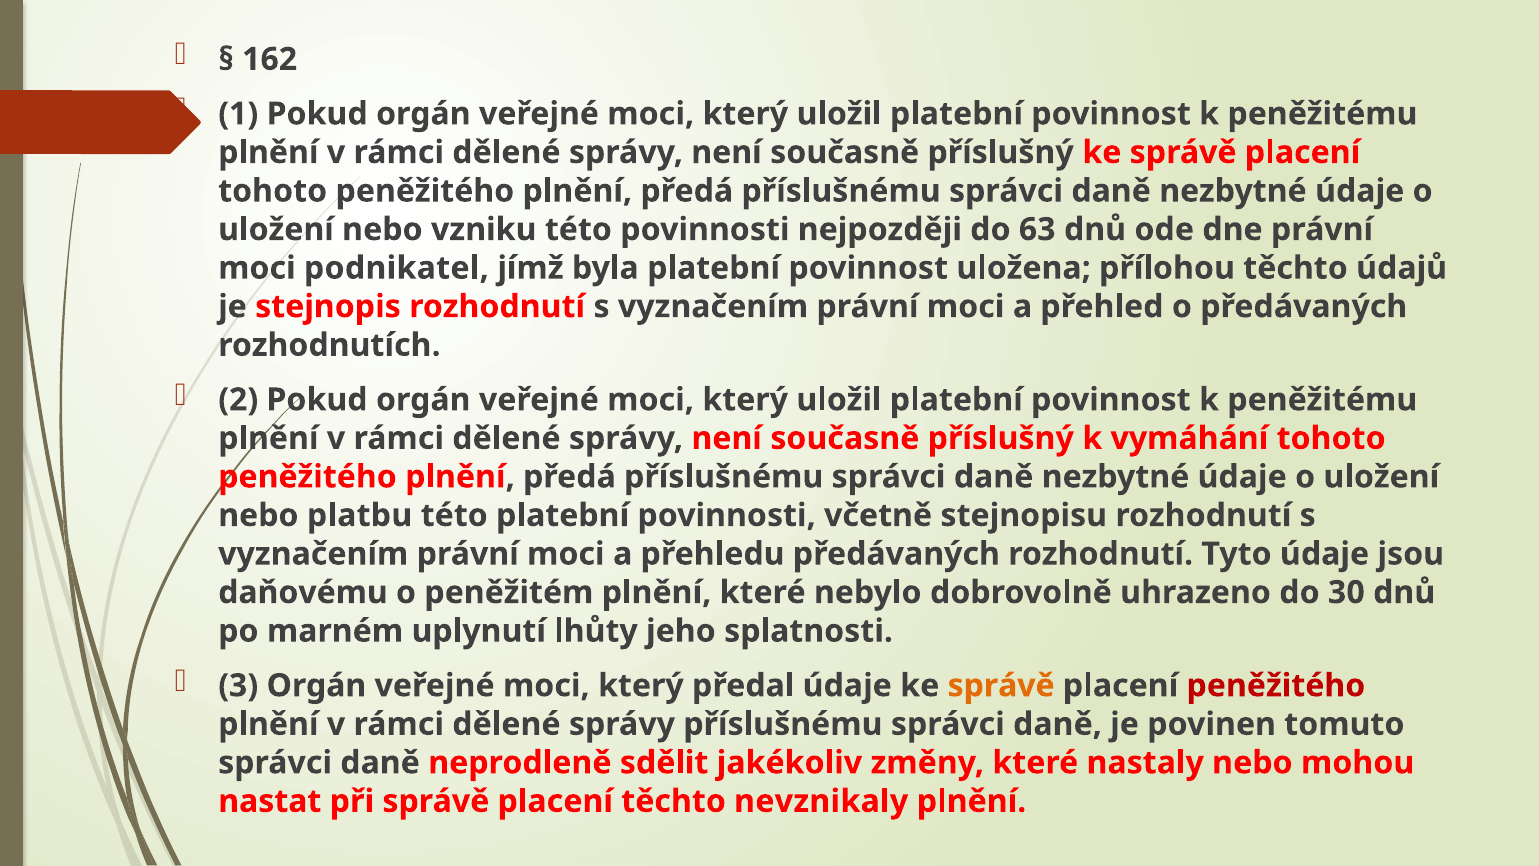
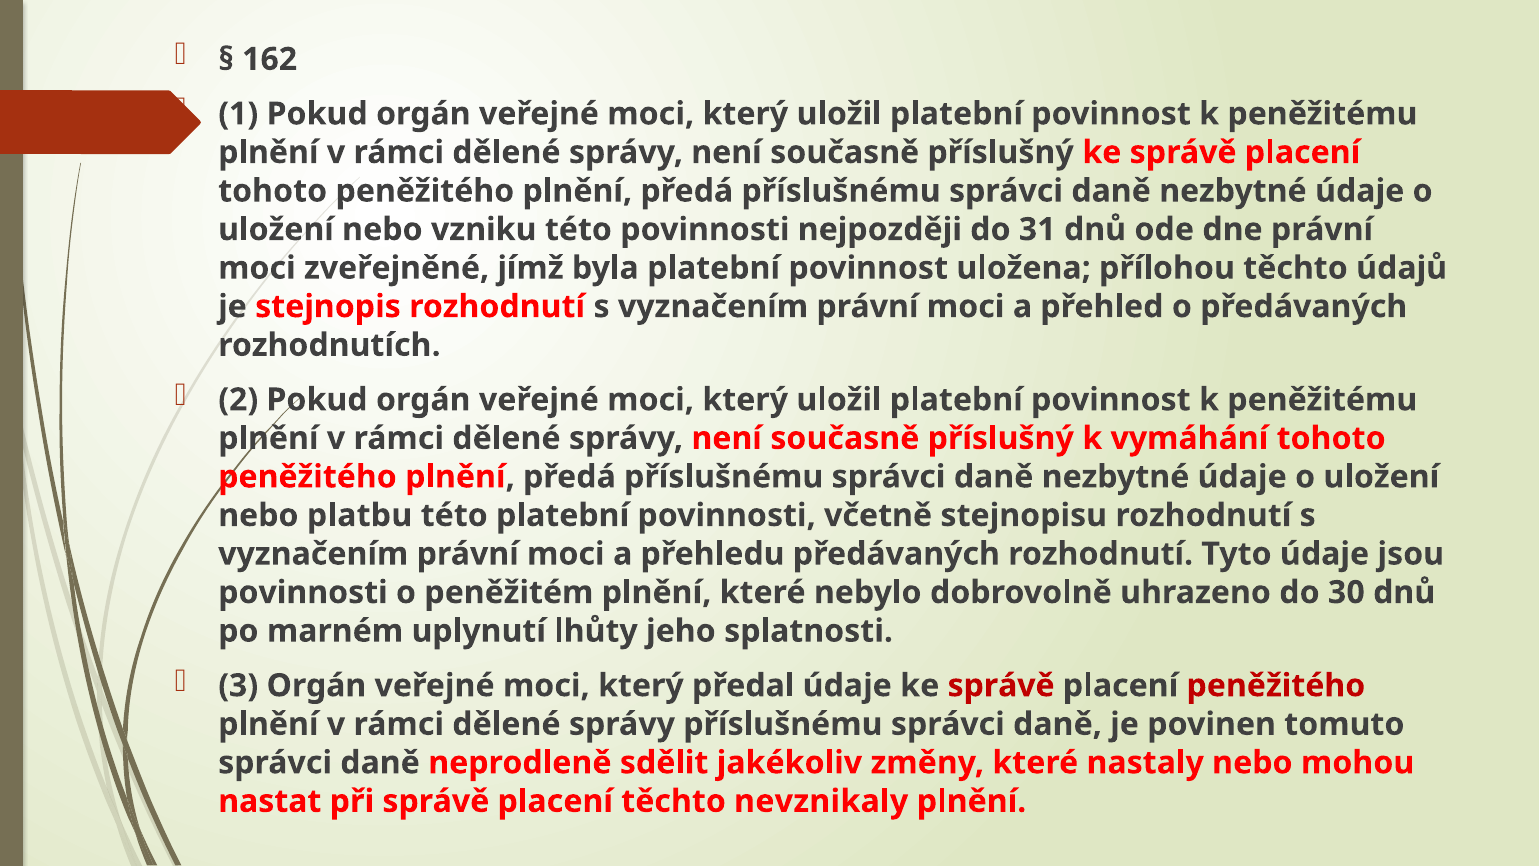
63: 63 -> 31 (1037, 229)
podnikatel: podnikatel -> zveřejněné (397, 268)
daňovému: daňovému -> povinnosti (303, 592)
správě colour: orange -> red (1001, 685)
